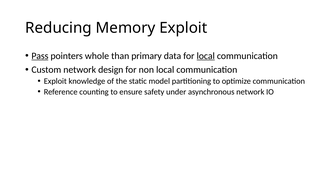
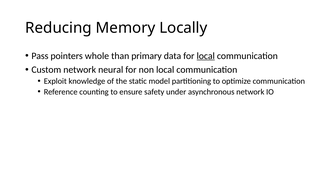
Memory Exploit: Exploit -> Locally (183, 28)
Pass underline: present -> none (40, 56)
design: design -> neural (111, 70)
